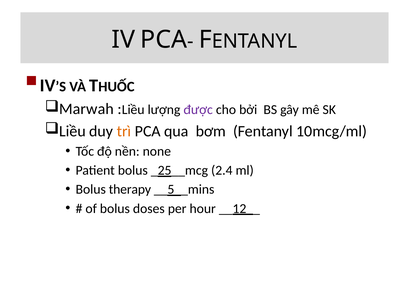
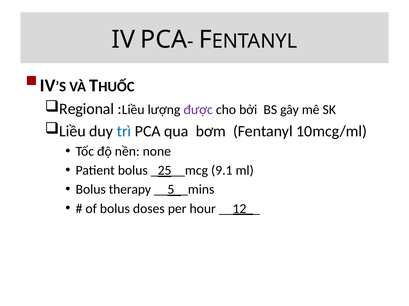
Marwah: Marwah -> Regional (87, 109)
trì colour: orange -> blue (124, 132)
2.4: 2.4 -> 9.1 (222, 171)
